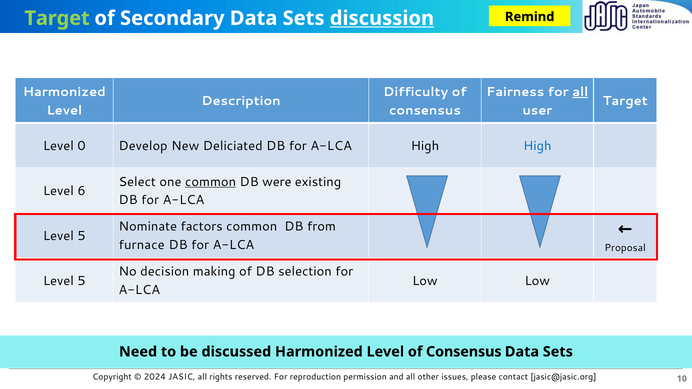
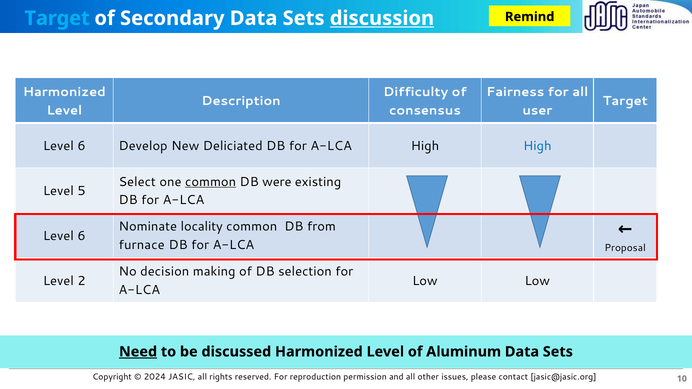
Target colour: light green -> light blue (57, 18)
all underline: present -> none (580, 92)
0: 0 -> 6 (82, 146)
6: 6 -> 5 (82, 191)
factors: factors -> locality (202, 227)
5: 5 -> 6 (82, 236)
5: 5 -> 2 (82, 281)
Need underline: none -> present (138, 352)
Level of Consensus: Consensus -> Aluminum (464, 352)
